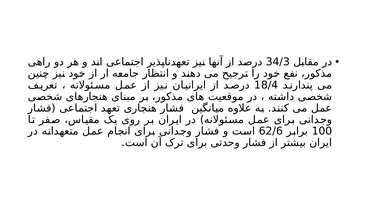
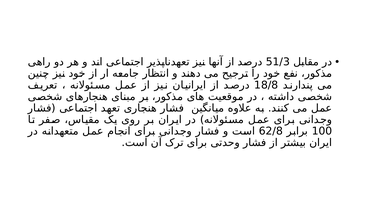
34/3: 34/3 -> 51/3 (278, 62)
18/4: 18/4 -> 18/8 (266, 85)
62/6: 62/6 -> 62/8 (271, 131)
